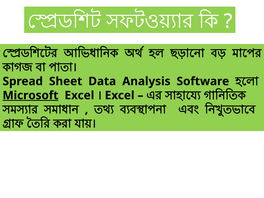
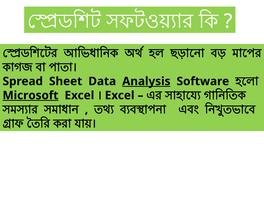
Analysis underline: none -> present (146, 81)
